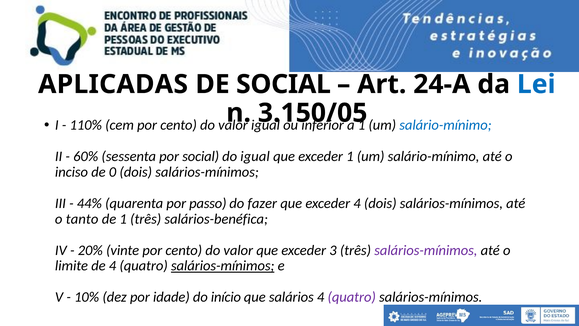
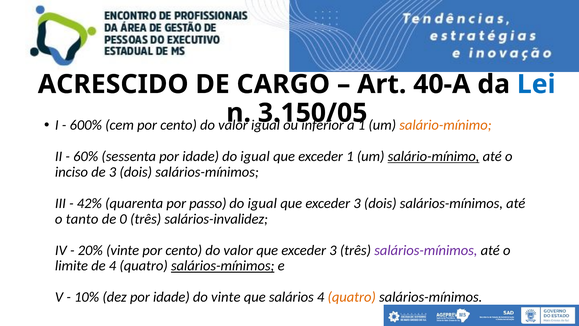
APLICADAS: APLICADAS -> ACRESCIDO (113, 84)
DE SOCIAL: SOCIAL -> CARGO (283, 84)
24-A: 24-A -> 40-A (442, 84)
110%: 110% -> 600% (86, 125)
salário-mínimo colour: blue -> orange (445, 125)
sessenta por social: social -> idade (201, 156)
salário-mínimo underline: none -> present (434, 156)
de 0: 0 -> 3 (113, 172)
44%: 44% -> 42% (89, 203)
fazer: fazer -> igual (262, 203)
4: 4 -> 3 (357, 203)
de 1: 1 -> 0 (123, 219)
salários-benéfica: salários-benéfica -> salários-invalidez (216, 219)
do início: início -> vinte (226, 297)
quatro colour: purple -> orange (352, 297)
